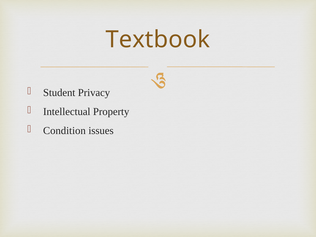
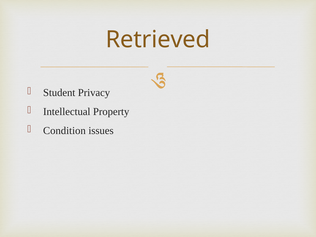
Textbook: Textbook -> Retrieved (158, 40)
